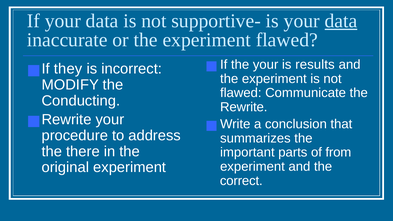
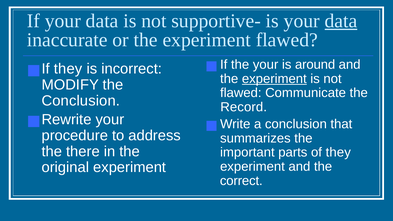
results: results -> around (315, 65)
experiment underline: none -> present (274, 79)
Conducting: Conducting -> Conclusion (81, 101)
Rewrite: Rewrite -> Record (244, 107)
of from: from -> they (338, 152)
